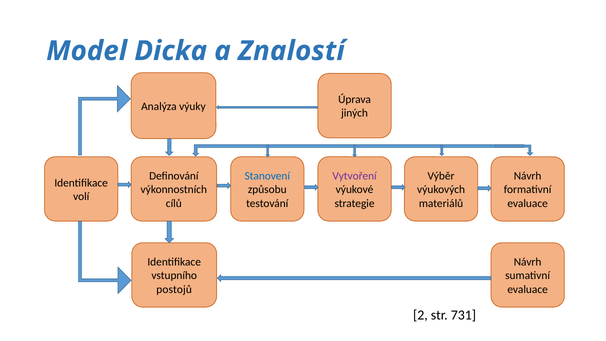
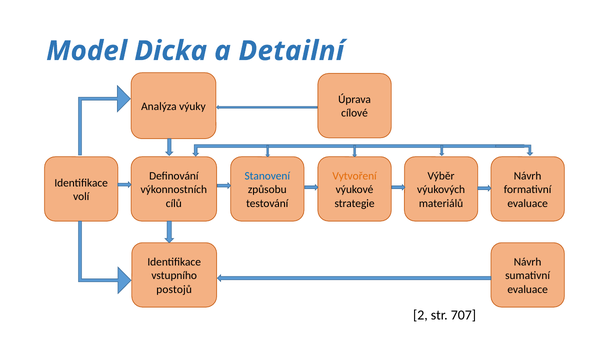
Znalostí: Znalostí -> Detailní (291, 51)
jiných: jiných -> cílové (355, 113)
Vytvoření colour: purple -> orange (355, 176)
731: 731 -> 707 (463, 315)
